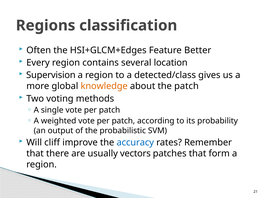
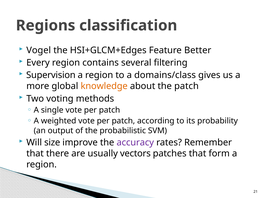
Often: Often -> Vogel (39, 50)
location: location -> filtering (171, 63)
detected/class: detected/class -> domains/class (165, 75)
cliff: cliff -> size (52, 142)
accuracy colour: blue -> purple (135, 142)
